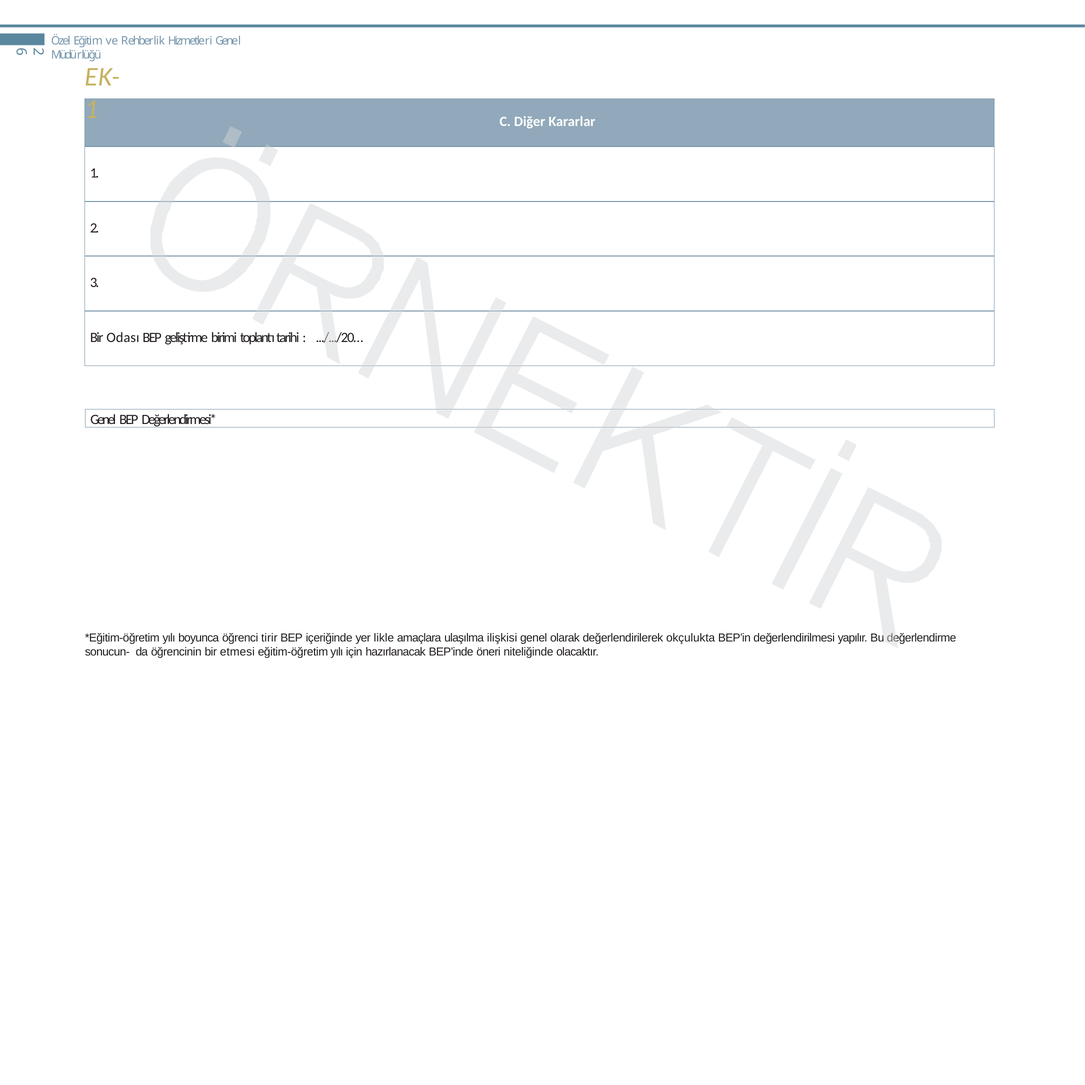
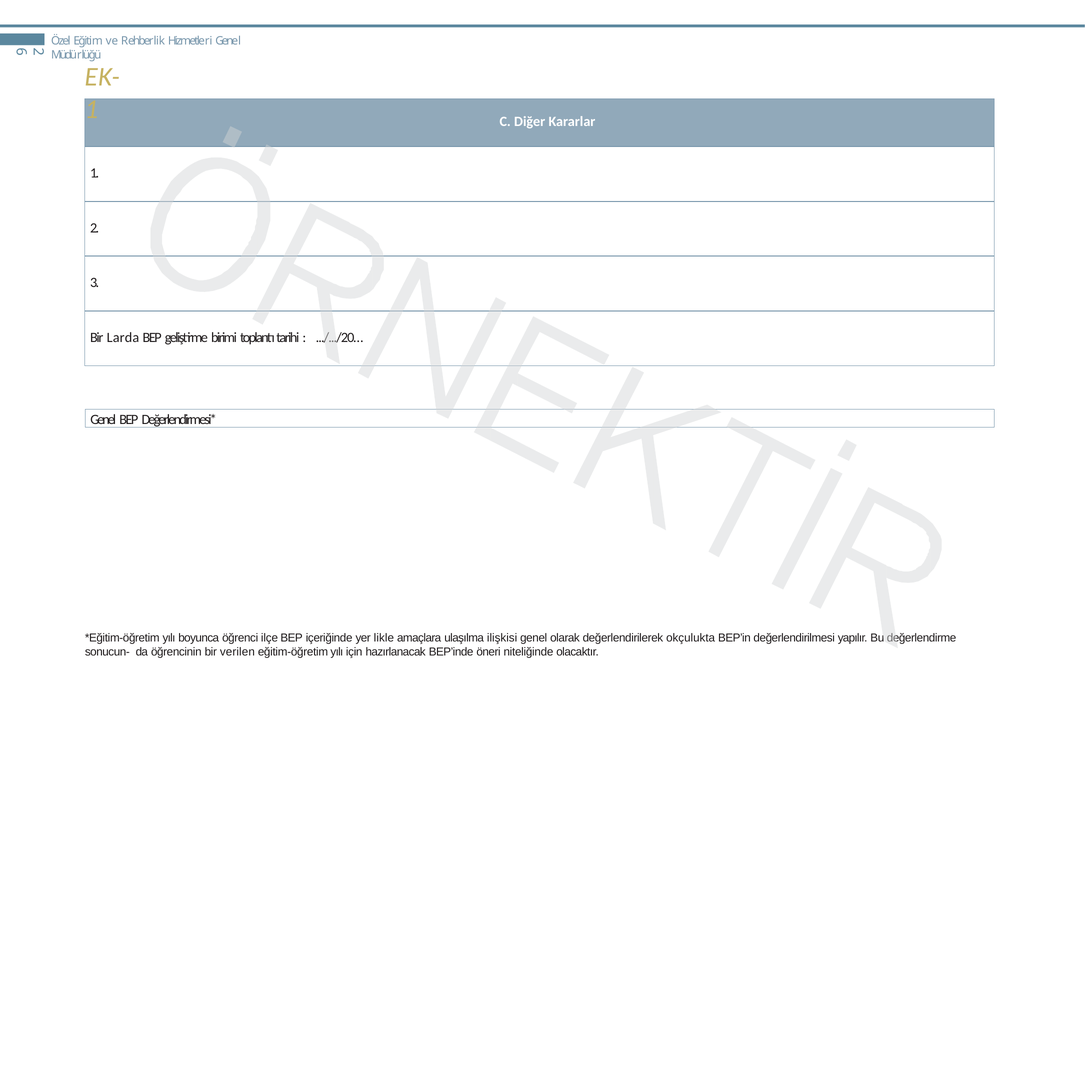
Odası: Odası -> Larda (123, 337)
tirir: tirir -> ilçe (269, 638)
etmesi: etmesi -> verilen (237, 652)
